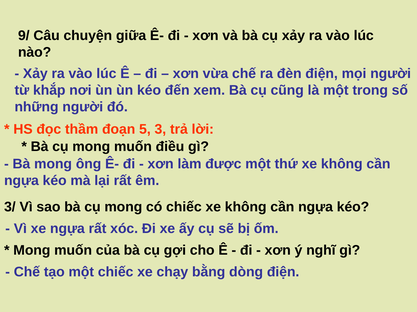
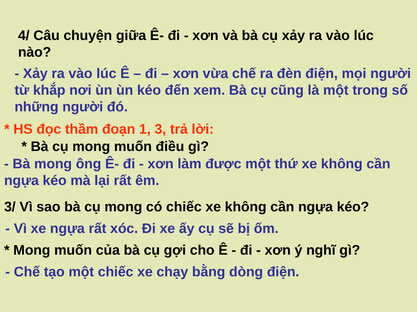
9/: 9/ -> 4/ (24, 36)
5: 5 -> 1 (145, 130)
